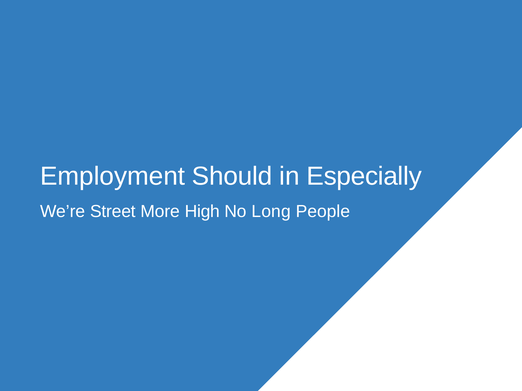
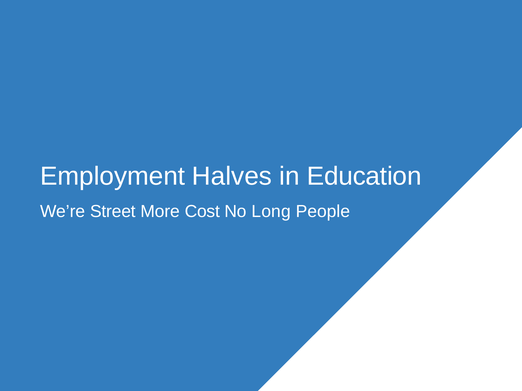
Should: Should -> Halves (232, 176)
Especially: Especially -> Education (364, 176)
High: High -> Cost (202, 212)
